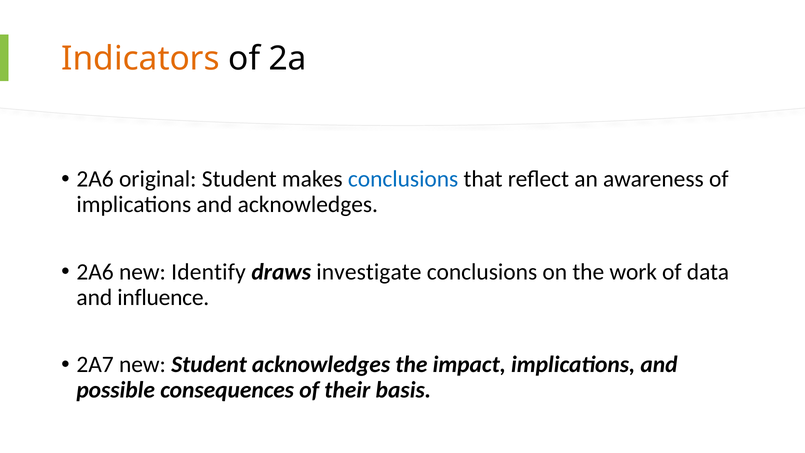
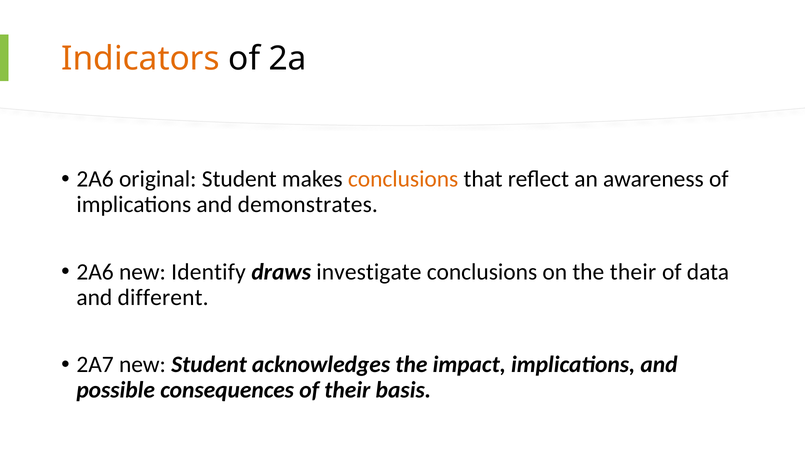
conclusions colour: blue -> orange (403, 179)
and acknowledges: acknowledges -> demonstrates (308, 204)
the work: work -> their (633, 272)
influence: influence -> different (163, 297)
